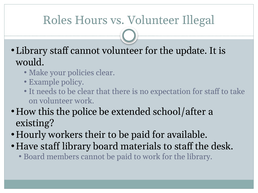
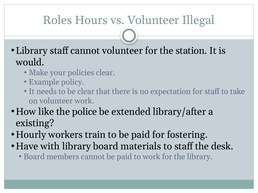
update: update -> station (191, 51)
this: this -> like (46, 112)
school/after: school/after -> library/after (179, 112)
their: their -> train (95, 135)
available: available -> fostering (187, 135)
Have staff: staff -> with (50, 147)
